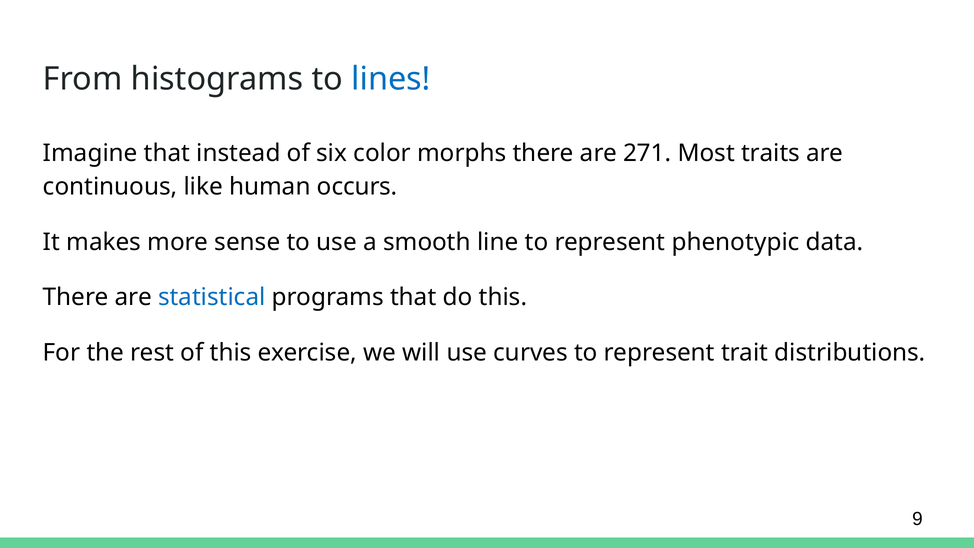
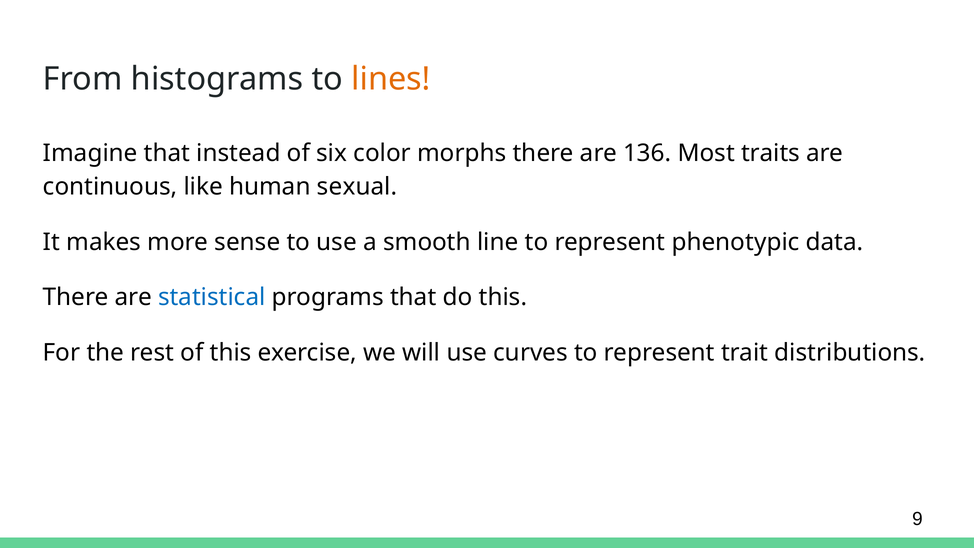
lines colour: blue -> orange (391, 79)
271: 271 -> 136 (647, 153)
occurs: occurs -> sexual (357, 187)
